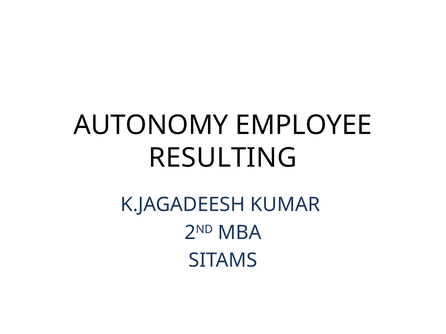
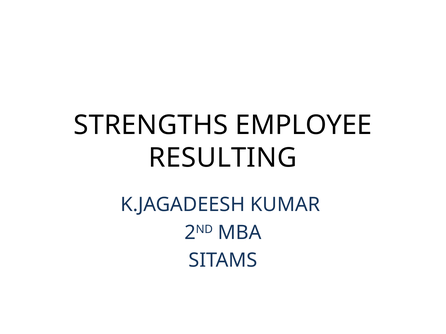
AUTONOMY: AUTONOMY -> STRENGTHS (151, 125)
